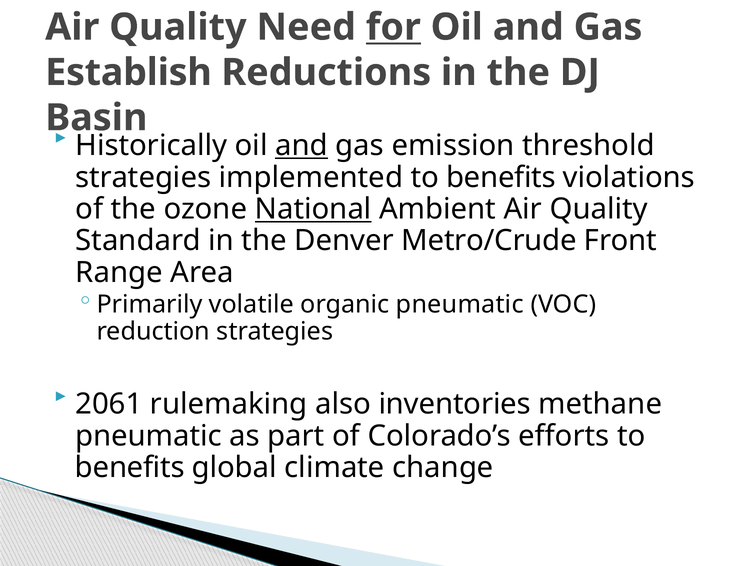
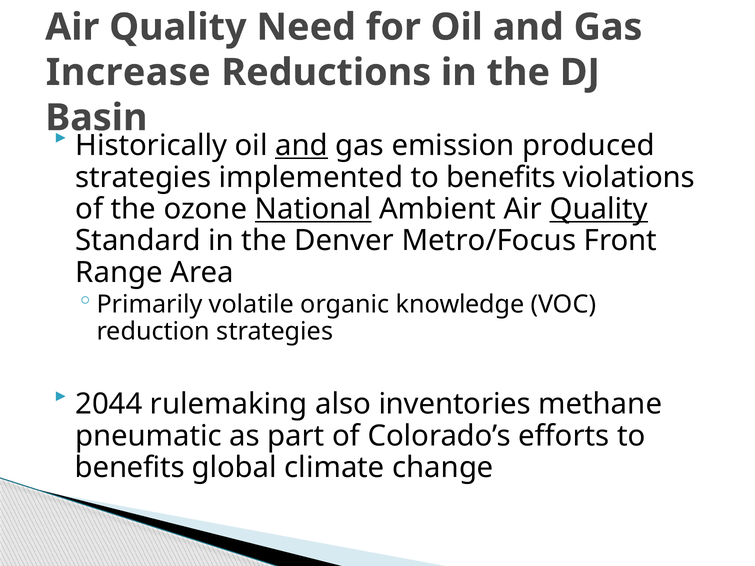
for underline: present -> none (393, 27)
Establish: Establish -> Increase (128, 72)
threshold: threshold -> produced (588, 146)
Quality underline: none -> present (599, 209)
Metro/Crude: Metro/Crude -> Metro/Focus (489, 241)
organic pneumatic: pneumatic -> knowledge (460, 305)
2061: 2061 -> 2044 (109, 404)
